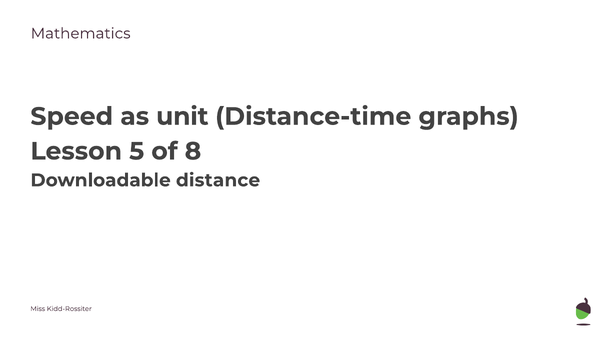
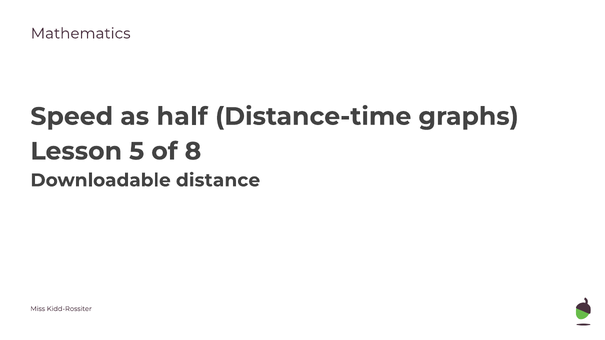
unit: unit -> half (182, 117)
